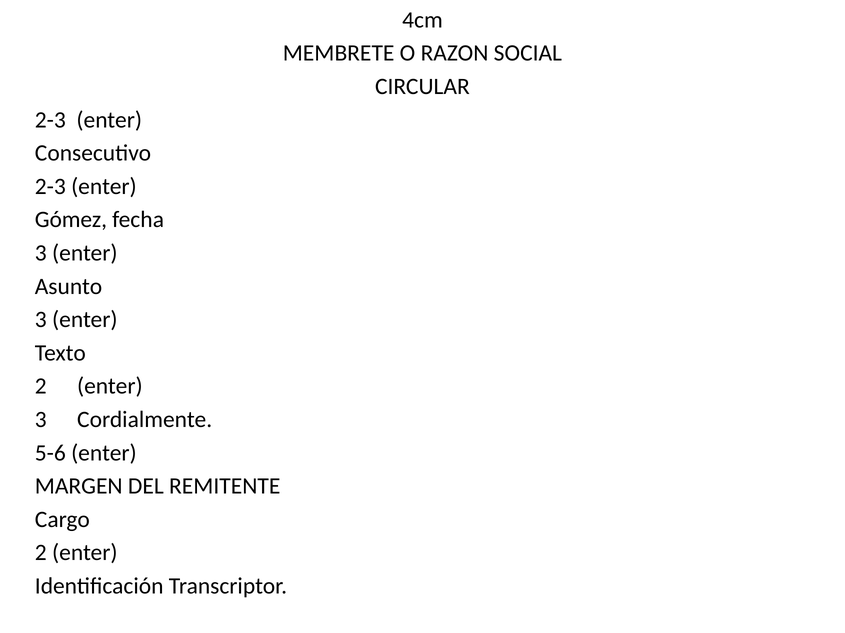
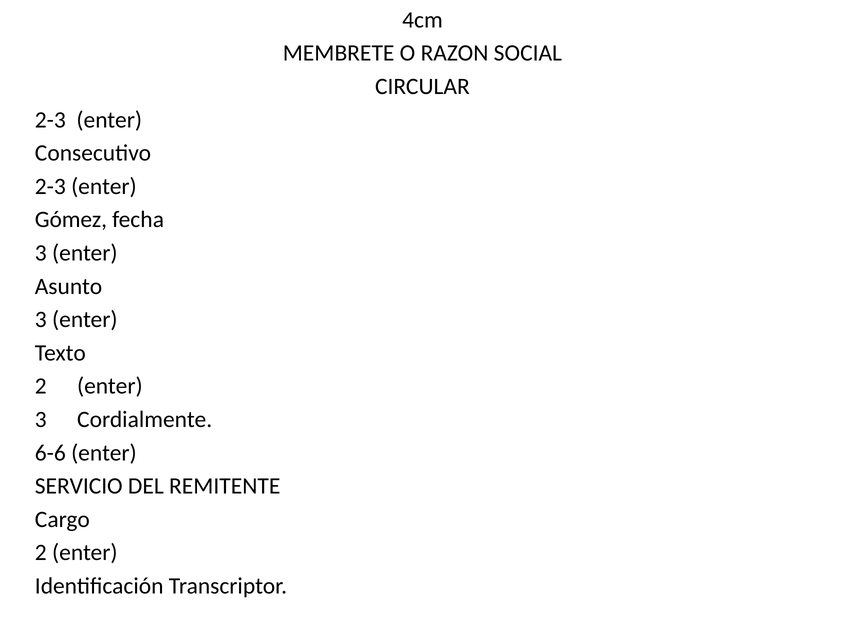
5-6: 5-6 -> 6-6 (50, 453)
MARGEN: MARGEN -> SERVICIO (79, 487)
